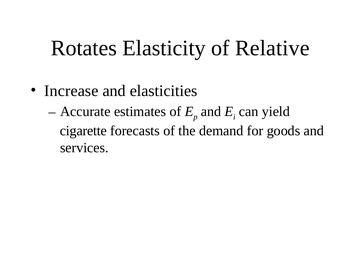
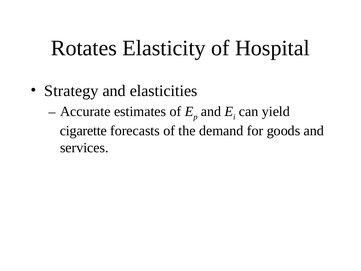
Relative: Relative -> Hospital (272, 48)
Increase: Increase -> Strategy (71, 91)
